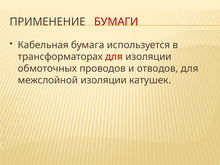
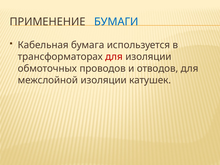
БУМАГИ colour: red -> blue (116, 22)
